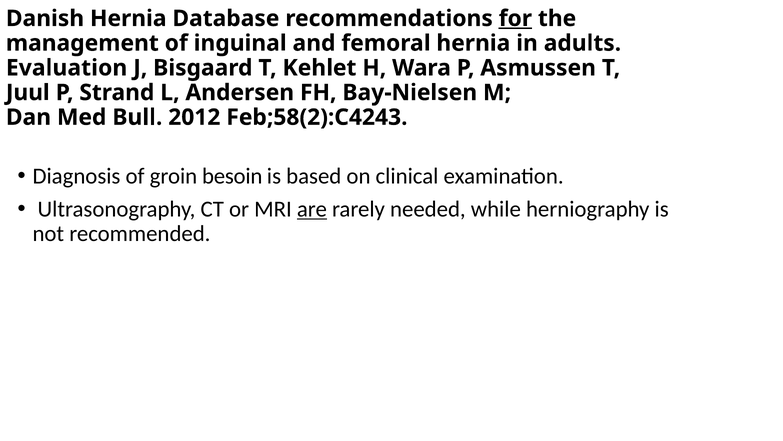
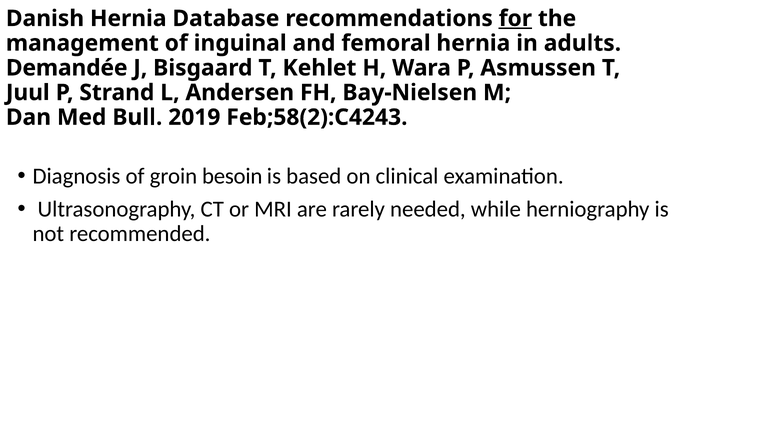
Evaluation: Evaluation -> Demandée (67, 68)
2012: 2012 -> 2019 (194, 117)
are underline: present -> none (312, 209)
